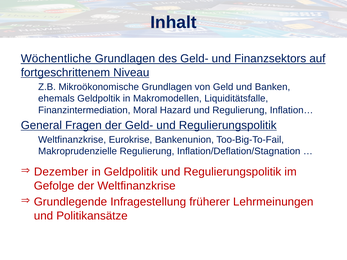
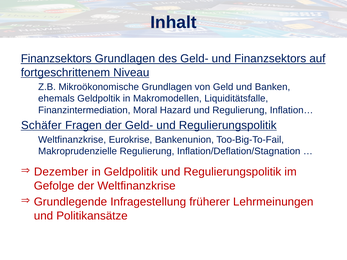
Wöchentliche: Wöchentliche -> Finanzsektors (56, 59)
General: General -> Schäfer (41, 125)
